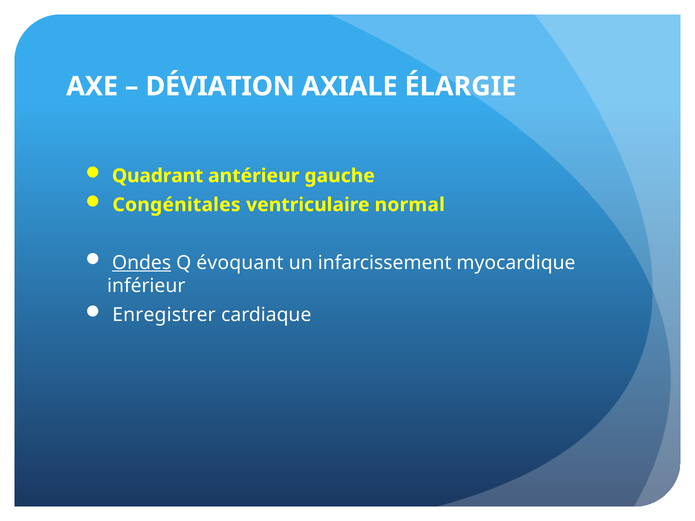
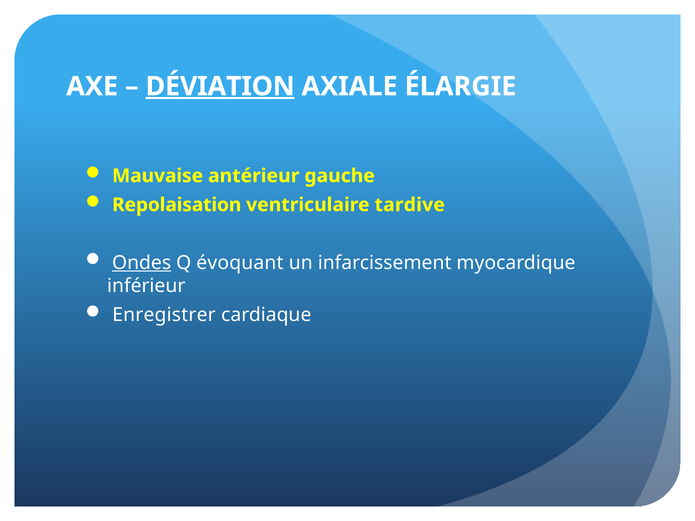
DÉVIATION underline: none -> present (220, 86)
Quadrant: Quadrant -> Mauvaise (158, 176)
Congénitales: Congénitales -> Repolaisation (177, 205)
normal: normal -> tardive (410, 205)
